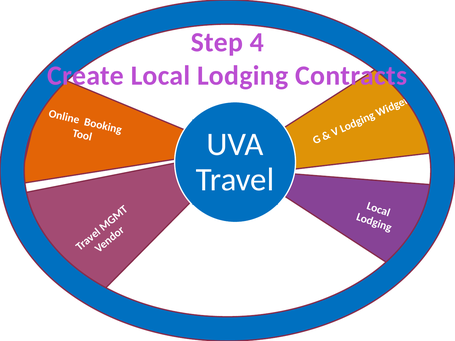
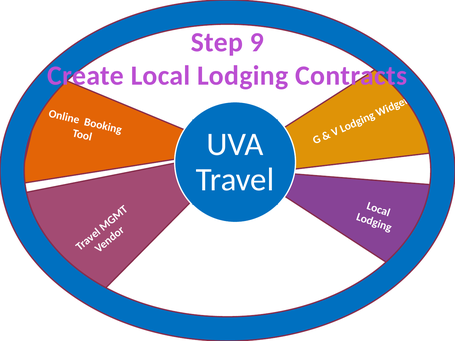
4: 4 -> 9 (257, 42)
